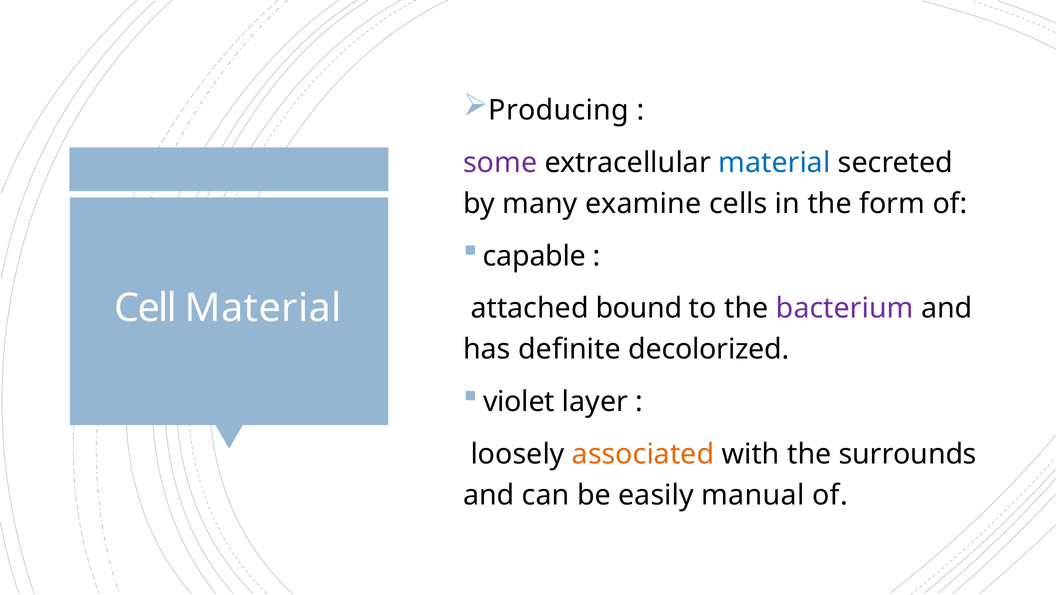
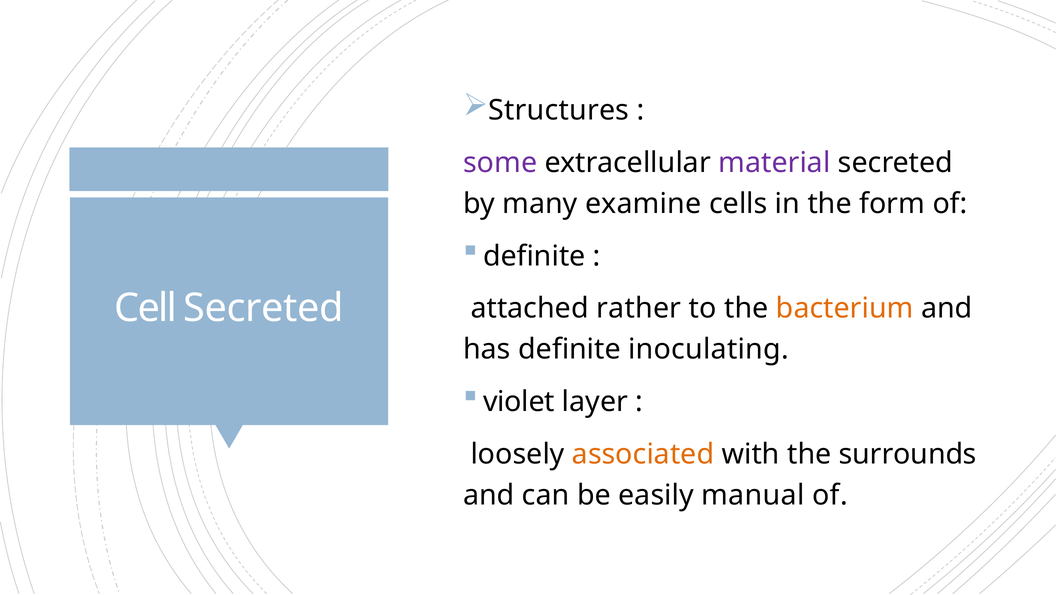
Producing: Producing -> Structures (559, 110)
material colour: blue -> purple (774, 163)
capable: capable -> definite (534, 256)
Cell Material: Material -> Secreted (264, 308)
bound: bound -> rather (639, 308)
bacterium colour: purple -> orange (845, 308)
decolorized: decolorized -> inoculating (709, 350)
